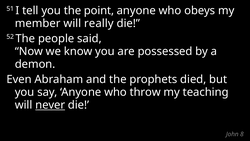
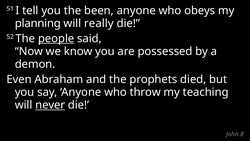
point: point -> been (99, 10)
member: member -> planning (38, 23)
people underline: none -> present (56, 38)
